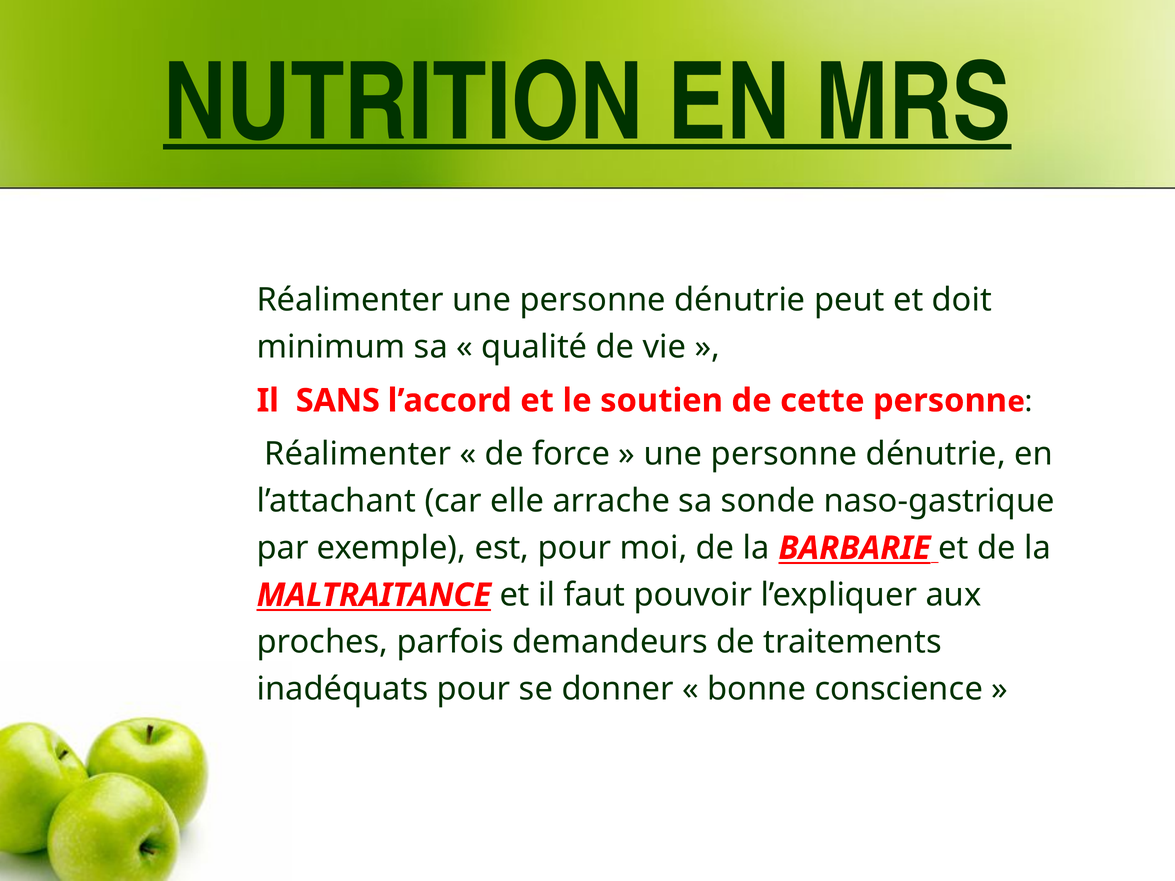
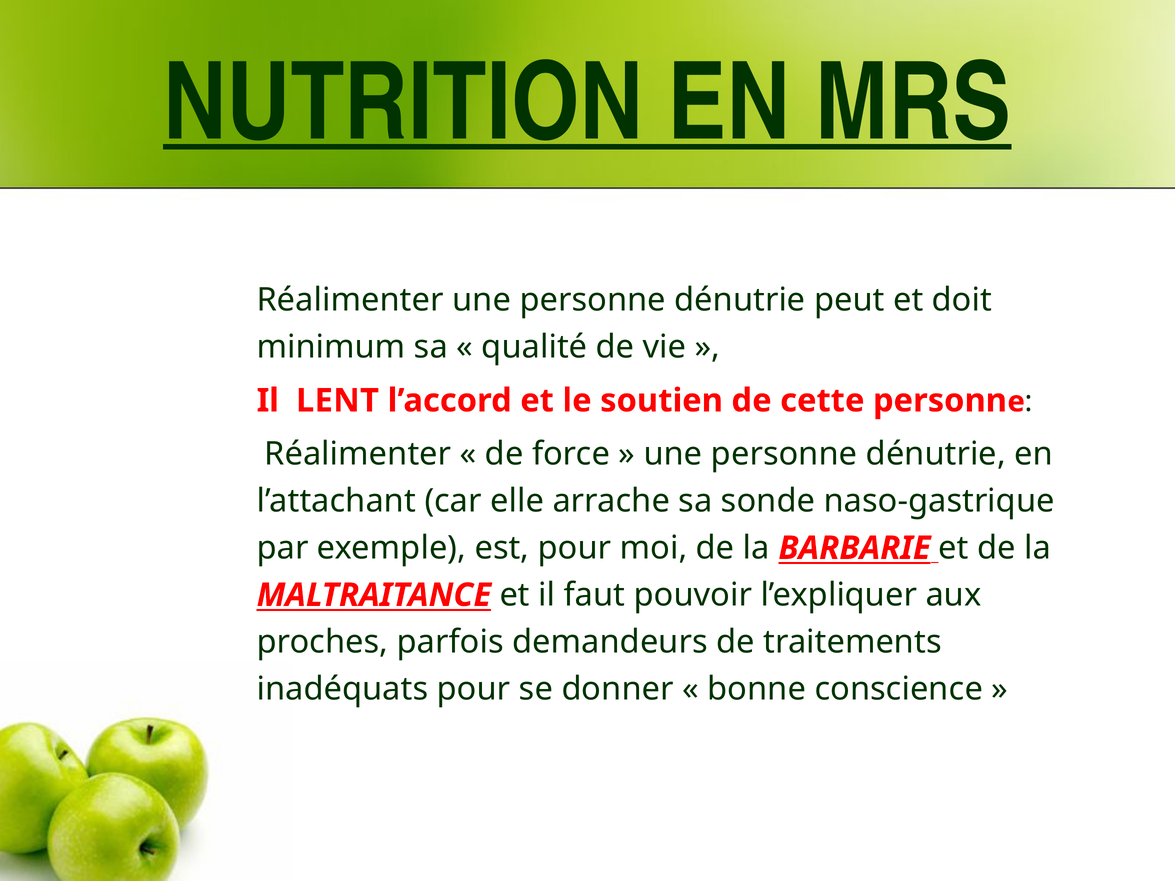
SANS: SANS -> LENT (337, 401)
